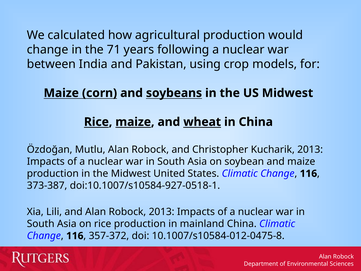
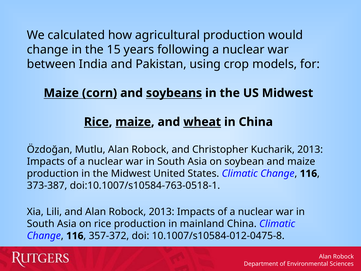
71: 71 -> 15 (114, 50)
doi:10.1007/s10584-927-0518-1: doi:10.1007/s10584-927-0518-1 -> doi:10.1007/s10584-763-0518-1 (145, 185)
